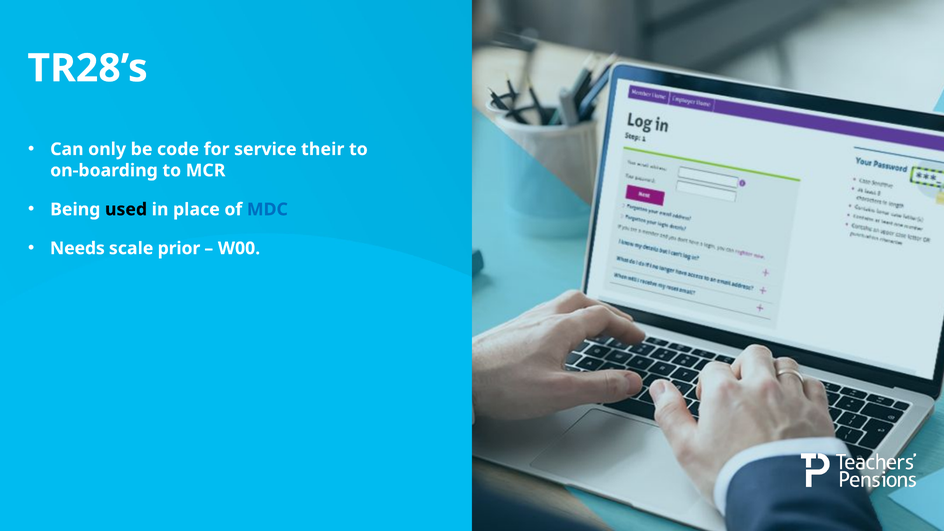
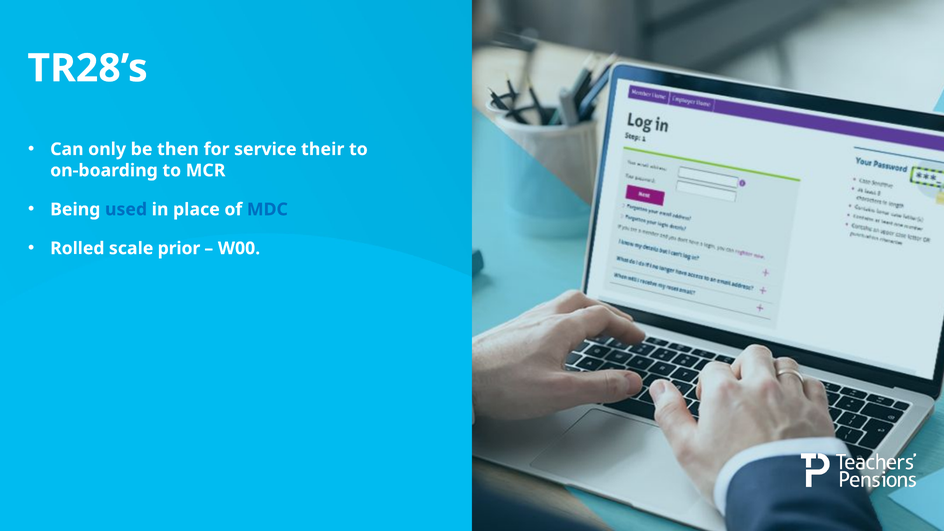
code: code -> then (178, 149)
used colour: black -> blue (126, 209)
Needs: Needs -> Rolled (77, 248)
